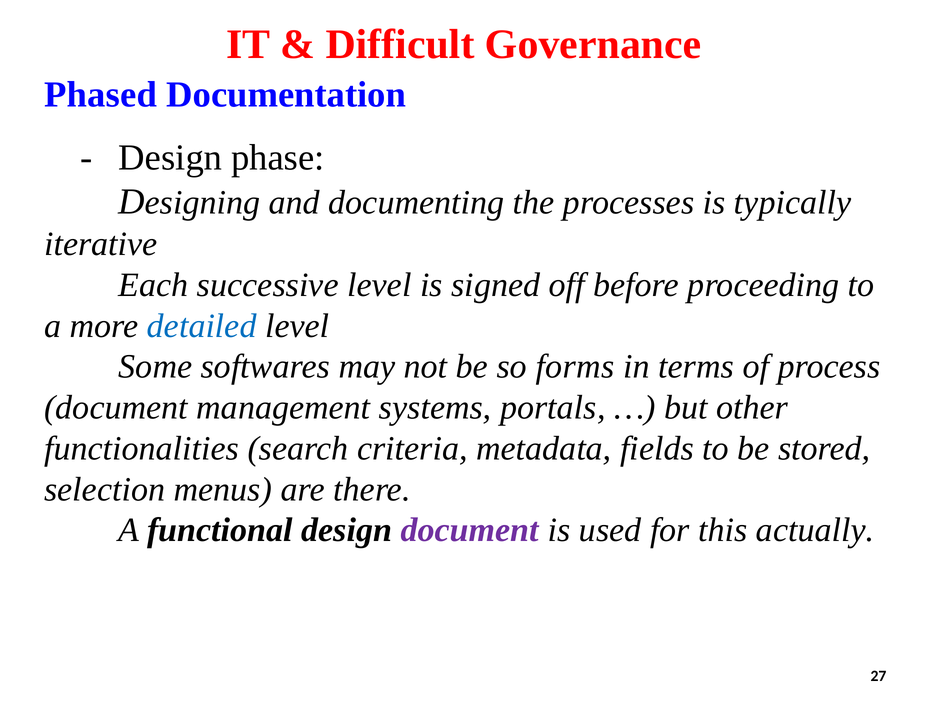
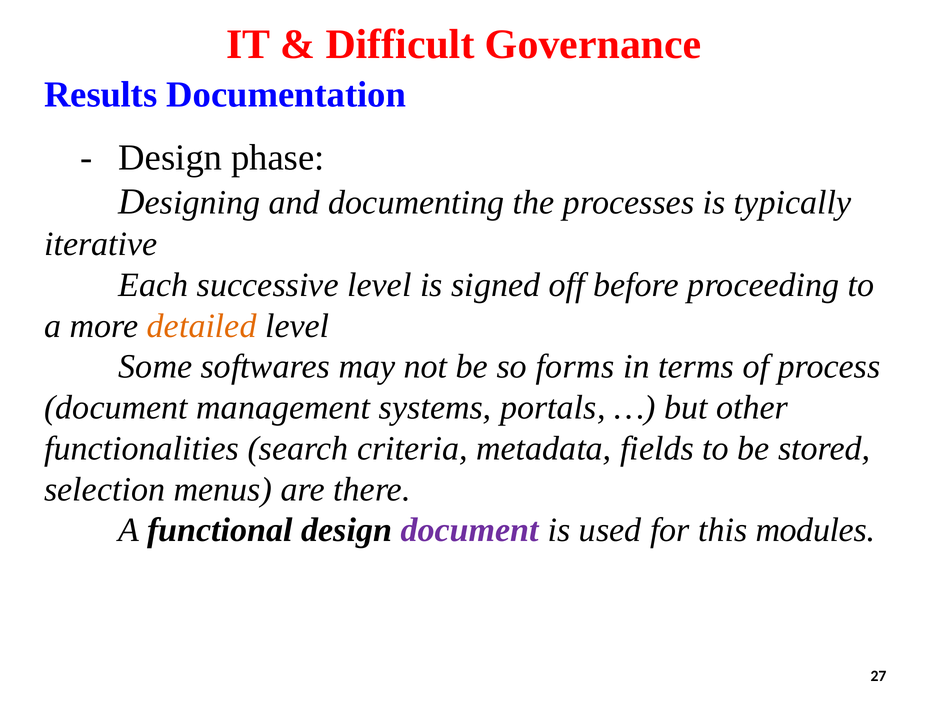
Phased: Phased -> Results (101, 95)
detailed colour: blue -> orange (202, 325)
actually: actually -> modules (815, 530)
